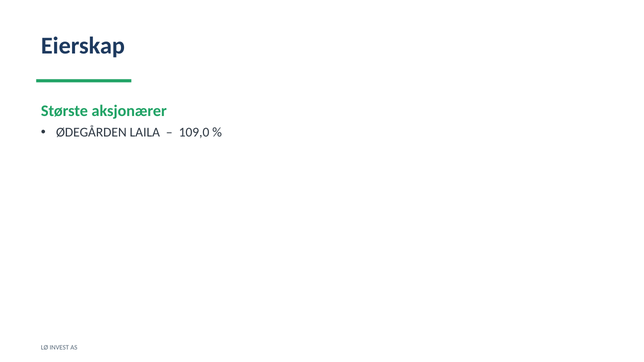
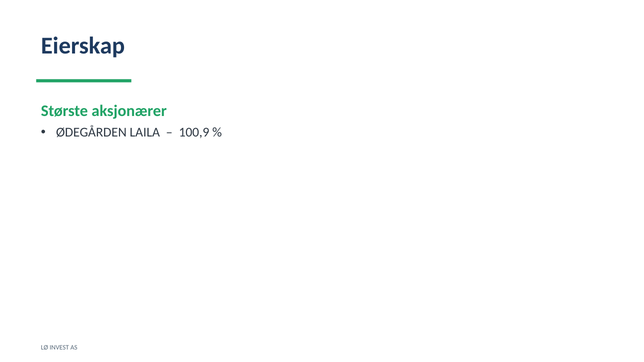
109,0: 109,0 -> 100,9 (194, 132)
